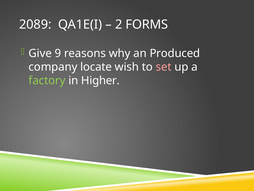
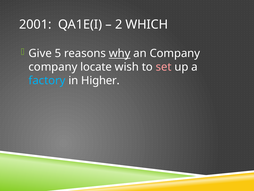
2089: 2089 -> 2001 (35, 24)
FORMS: FORMS -> WHICH (147, 24)
9: 9 -> 5 (58, 53)
why underline: none -> present (120, 53)
an Produced: Produced -> Company (175, 53)
factory colour: light green -> light blue (47, 80)
